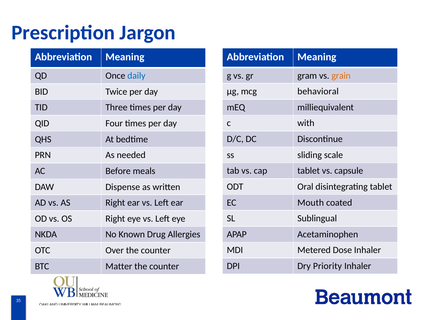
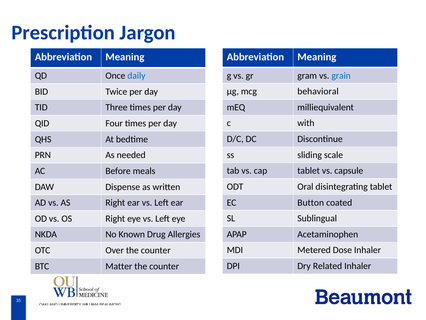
grain colour: orange -> blue (341, 75)
Mouth: Mouth -> Button (311, 202)
Priority: Priority -> Related (328, 266)
